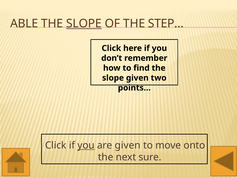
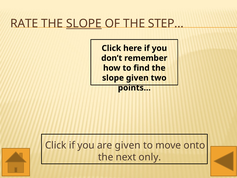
ABLE: ABLE -> RATE (24, 24)
you underline: present -> none (86, 145)
sure: sure -> only (150, 157)
